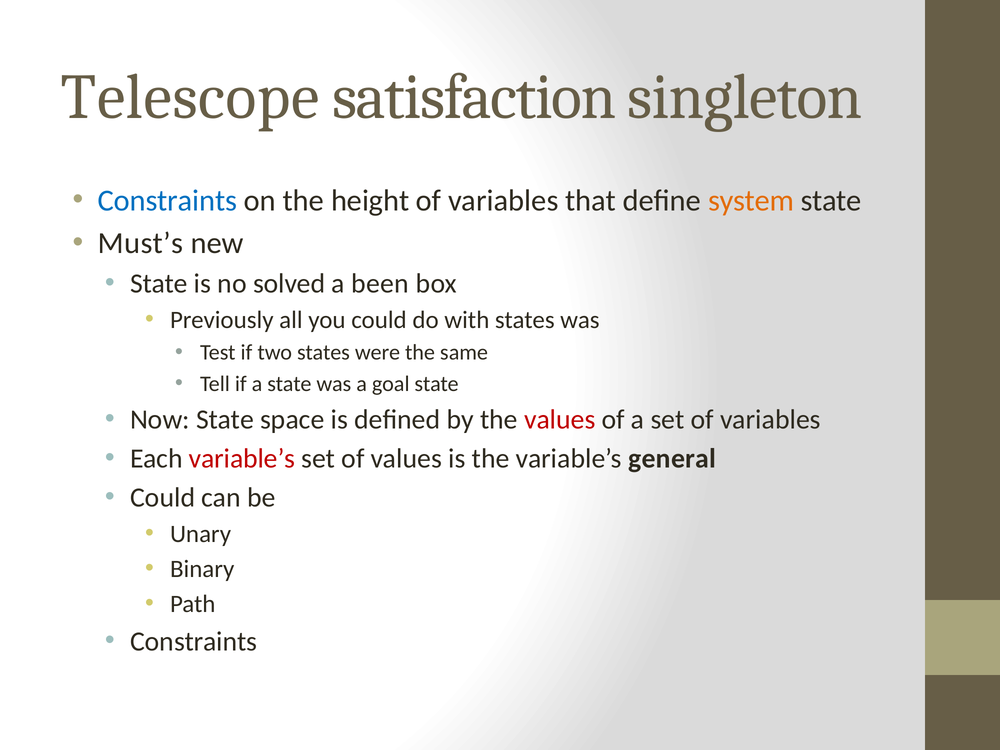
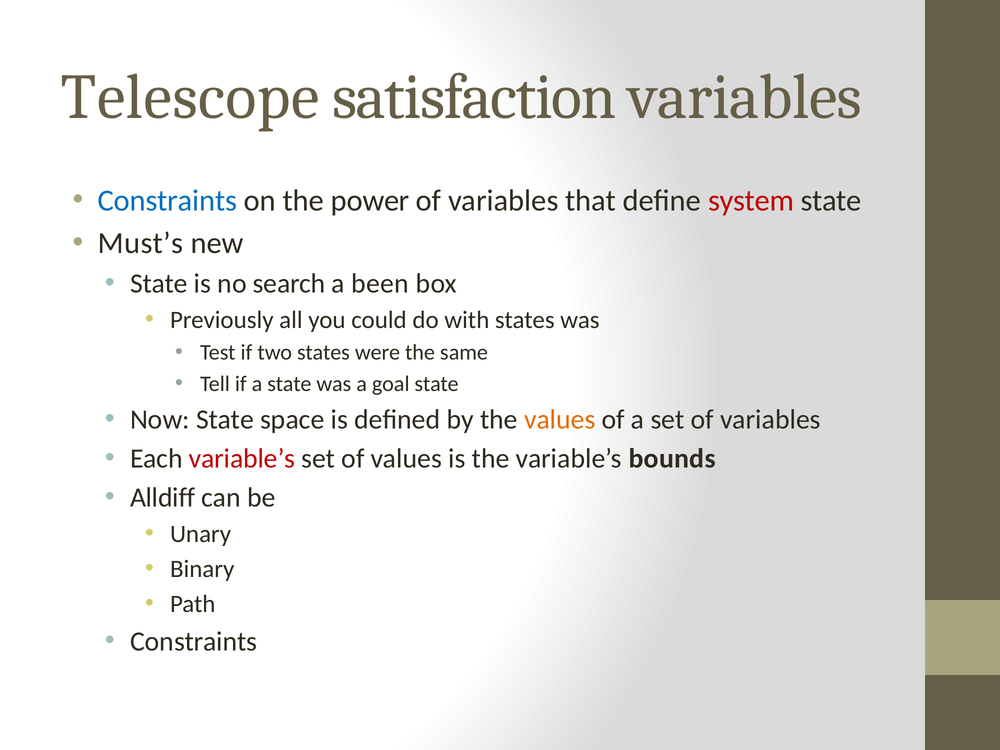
satisfaction singleton: singleton -> variables (745, 97)
height: height -> power (370, 200)
system colour: orange -> red (751, 200)
solved: solved -> search (289, 284)
values colour: red -> orange (560, 420)
general: general -> bounds (672, 459)
Could: Could -> Alldiff (163, 497)
